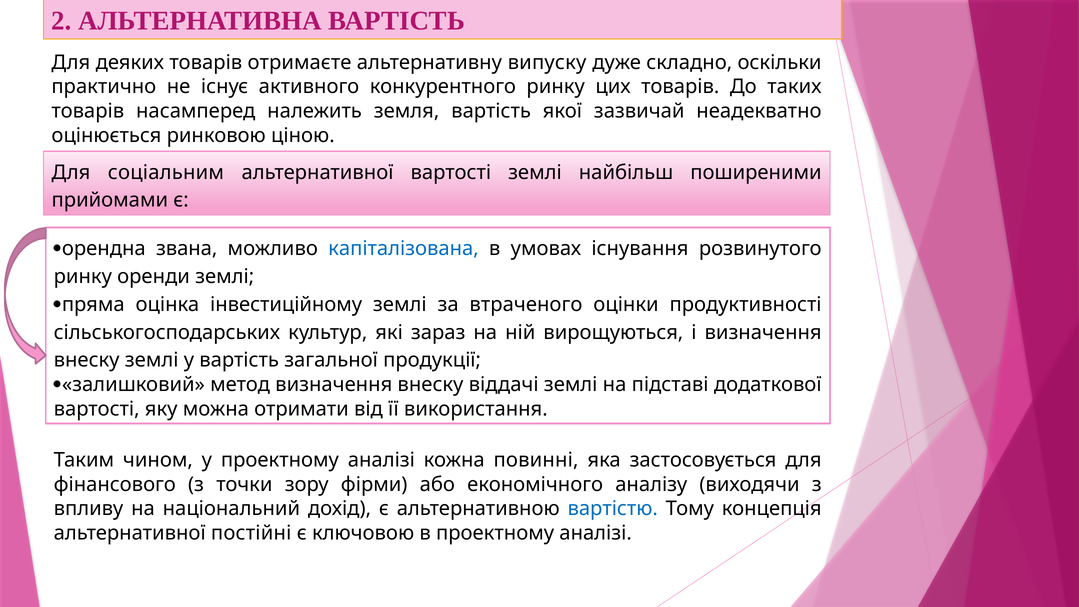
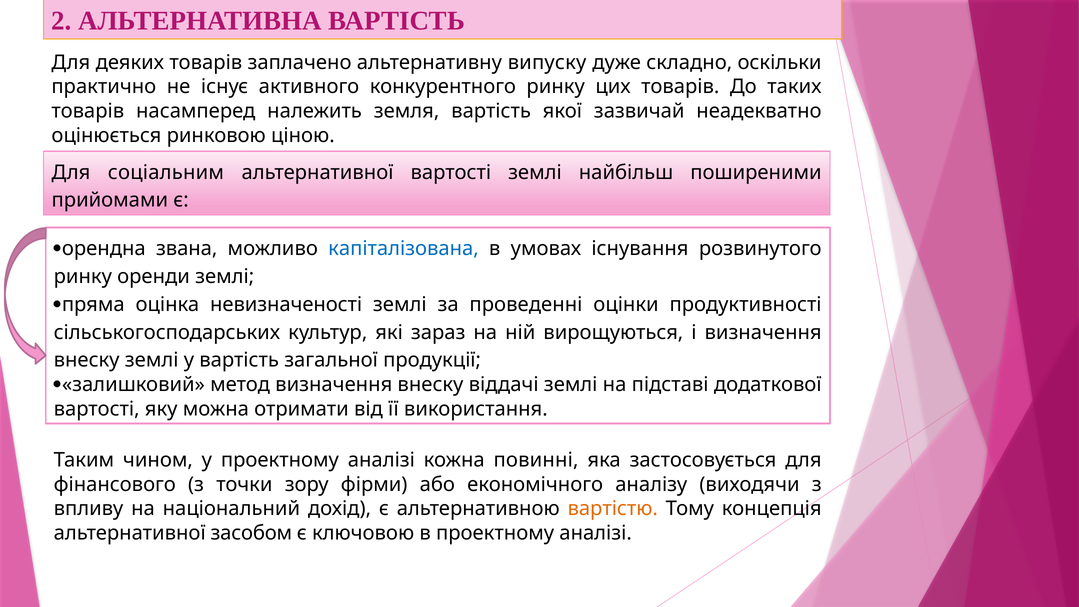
отримаєте: отримаєте -> заплачено (300, 62)
інвестиційному: інвестиційному -> невизначеності (286, 304)
втраченого: втраченого -> проведенні (526, 304)
вартістю colour: blue -> orange (613, 509)
постійні: постійні -> засобом (251, 533)
